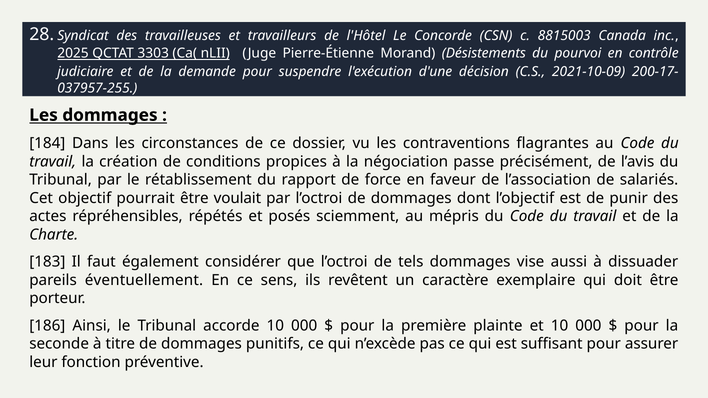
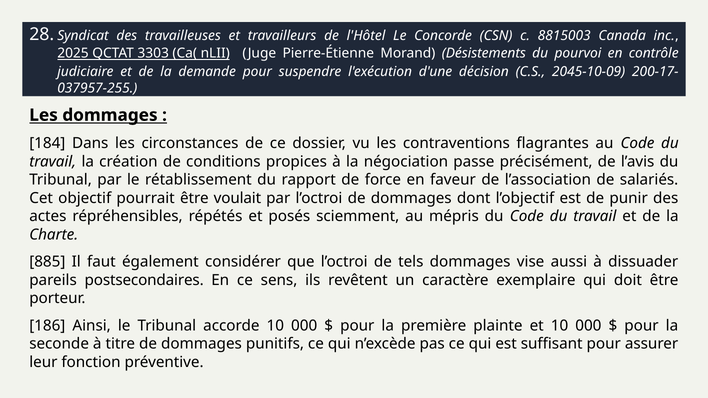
2021-10-09: 2021-10-09 -> 2045-10-09 (589, 72)
183: 183 -> 885 (47, 262)
éventuellement: éventuellement -> postsecondaires (144, 280)
